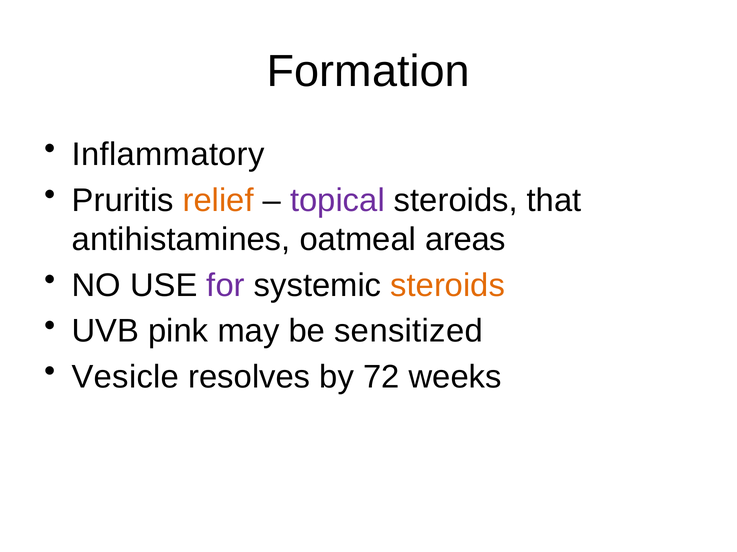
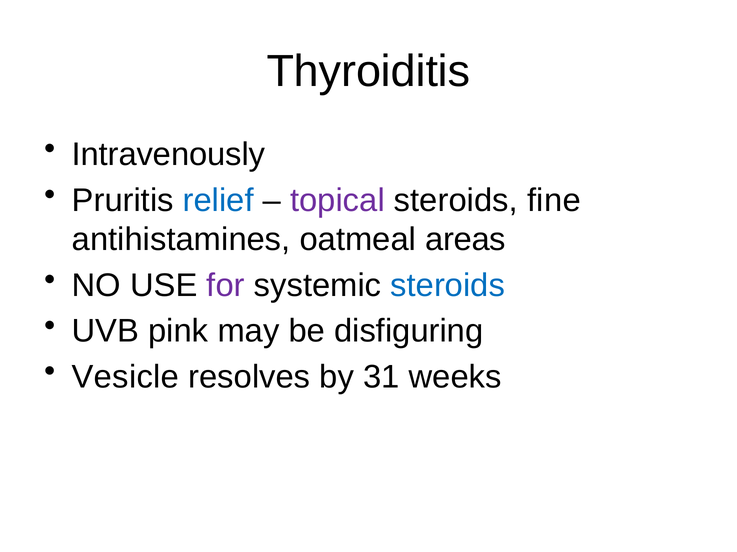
Formation: Formation -> Thyroiditis (368, 71)
Inflammatory: Inflammatory -> Intravenously (168, 155)
relief colour: orange -> blue (218, 200)
that: that -> fine (554, 200)
steroids colour: orange -> blue (448, 286)
sensitized: sensitized -> disfiguring (409, 332)
72: 72 -> 31 (381, 377)
